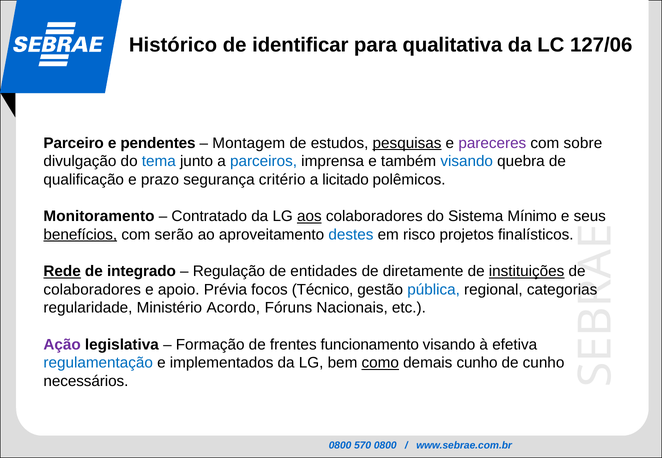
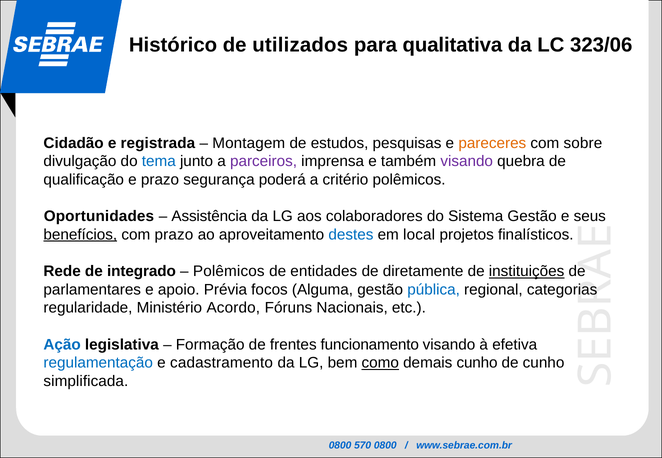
identificar: identificar -> utilizados (300, 45)
127/06: 127/06 -> 323/06 (601, 45)
Parceiro: Parceiro -> Cidadão (74, 143)
pendentes: pendentes -> registrada (158, 143)
pesquisas underline: present -> none (407, 143)
pareceres colour: purple -> orange (492, 143)
parceiros colour: blue -> purple (264, 161)
visando colour: blue -> purple (467, 161)
critério: critério -> poderá (282, 180)
licitado: licitado -> critério (345, 180)
Monitoramento: Monitoramento -> Oportunidades (99, 216)
Contratado: Contratado -> Assistência (209, 216)
aos underline: present -> none (309, 216)
Sistema Mínimo: Mínimo -> Gestão (532, 216)
com serão: serão -> prazo (174, 235)
risco: risco -> local (419, 235)
Rede underline: present -> none (62, 271)
Regulação: Regulação -> Polêmicos (229, 271)
colaboradores: colaboradores -> parlamentares (92, 290)
Técnico: Técnico -> Alguma (323, 290)
Ação colour: purple -> blue (62, 345)
implementados: implementados -> cadastramento (222, 363)
necessários: necessários -> simplificada (86, 381)
